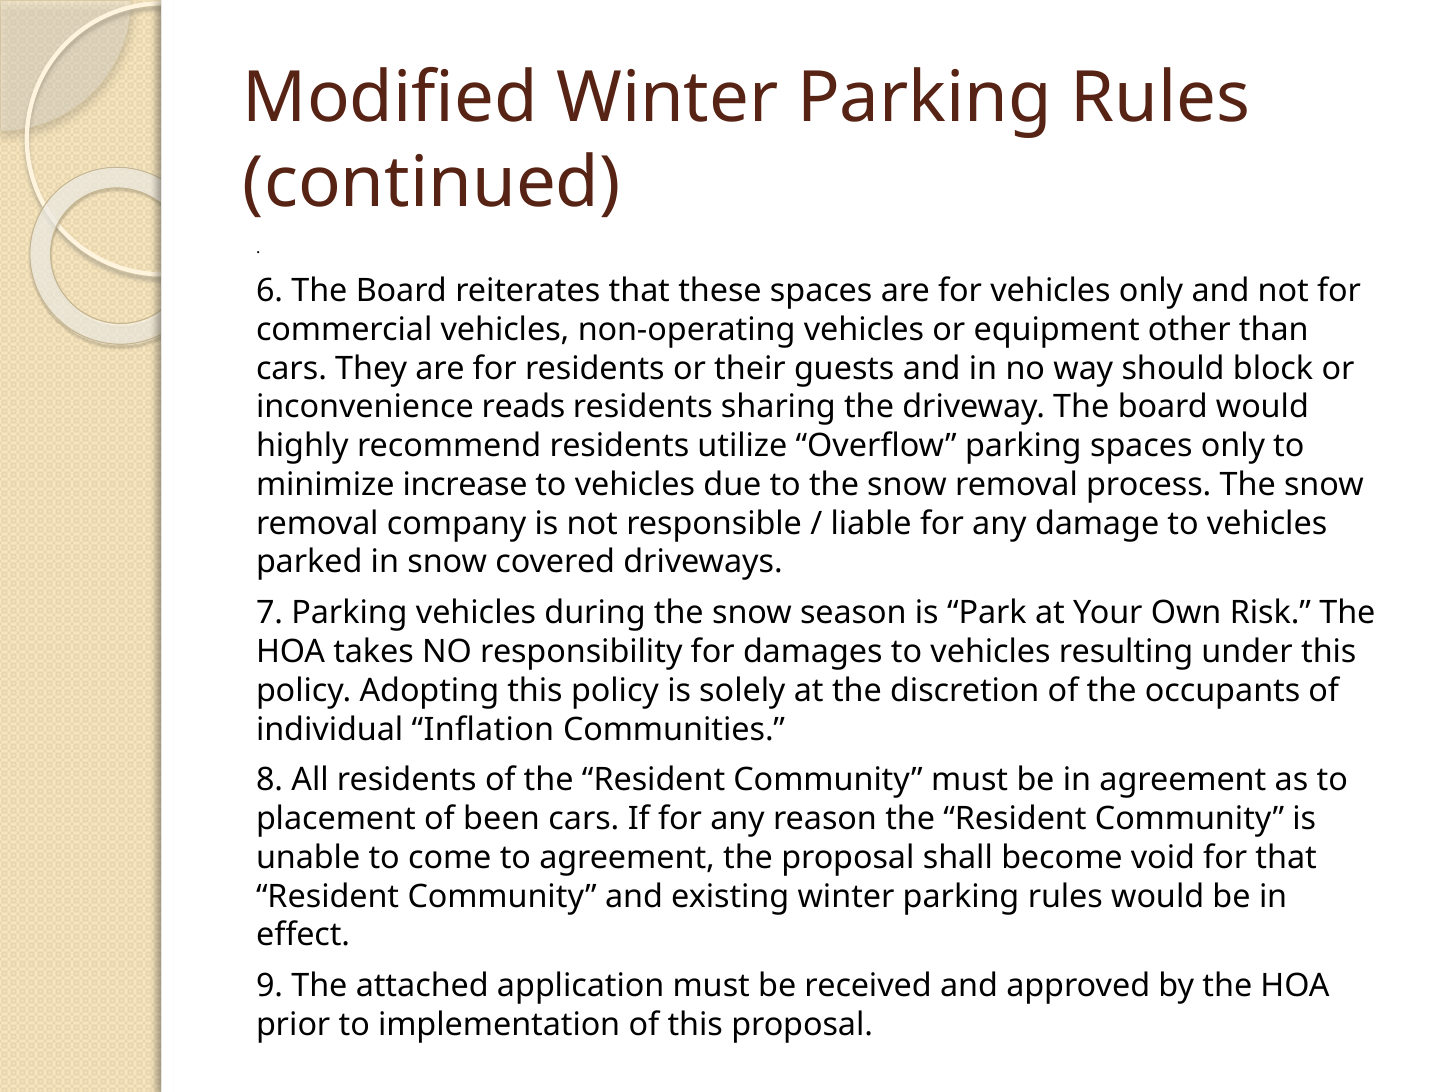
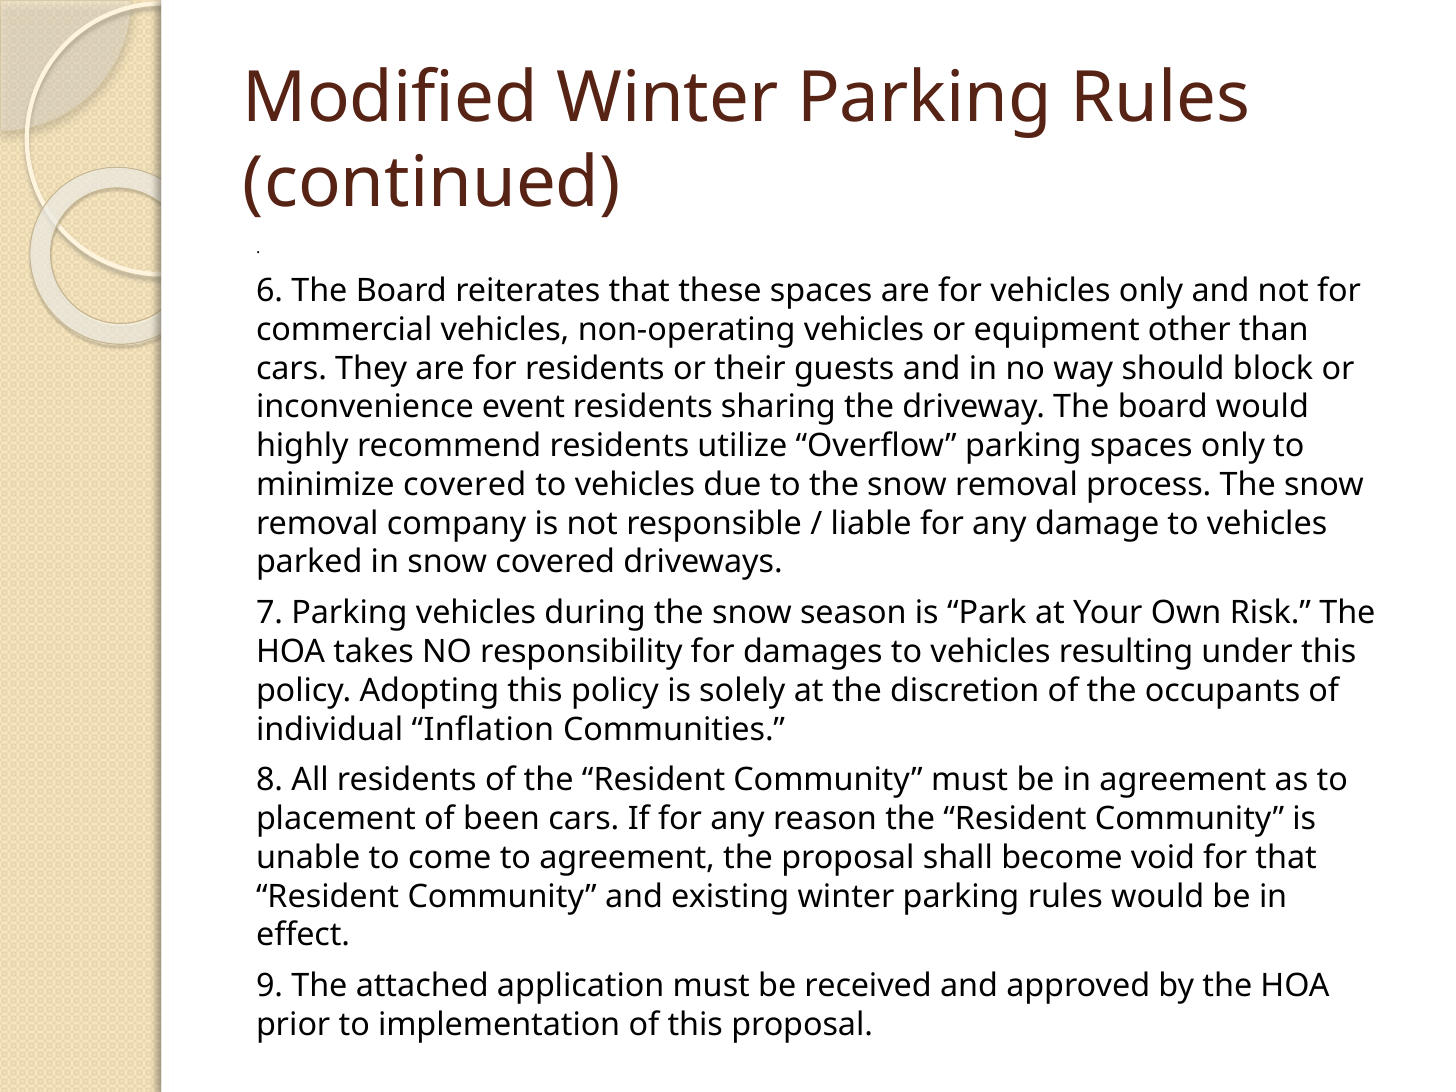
reads: reads -> event (523, 407)
minimize increase: increase -> covered (465, 485)
